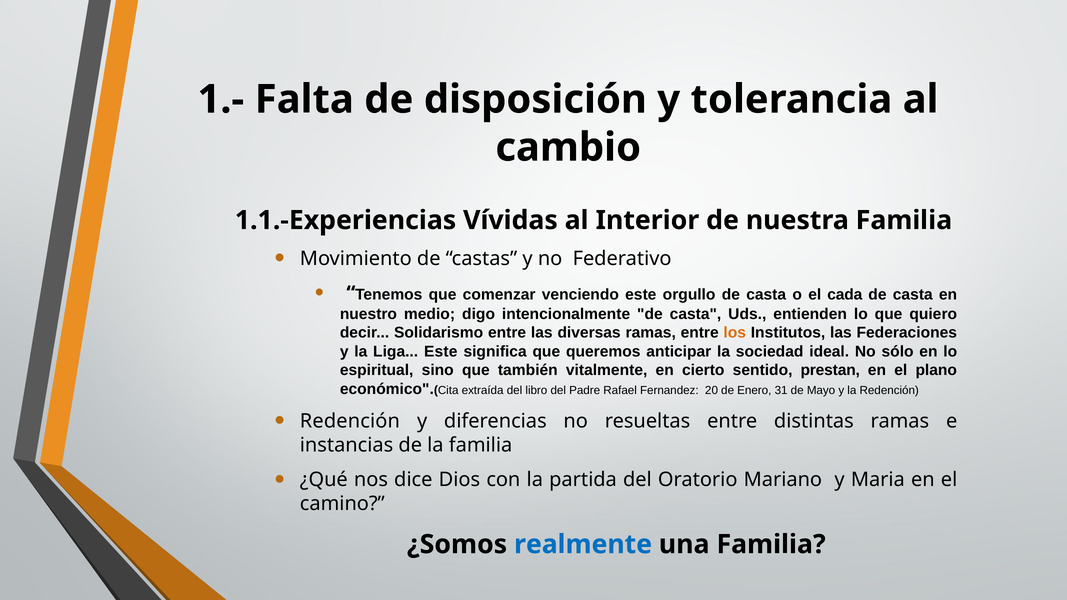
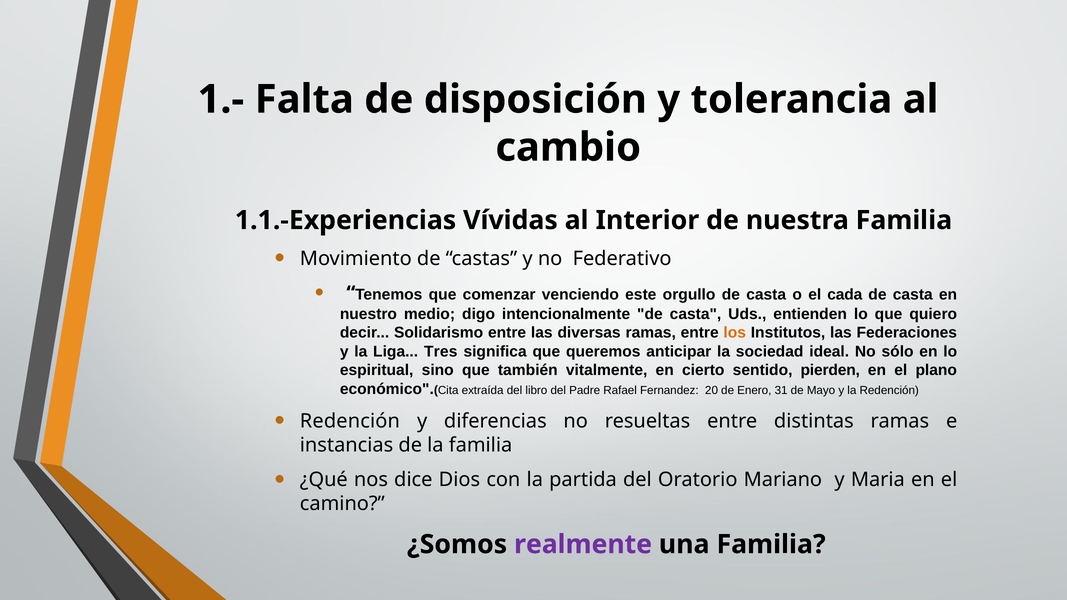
Liga Este: Este -> Tres (441, 352)
prestan: prestan -> pierden (830, 370)
realmente colour: blue -> purple (583, 545)
